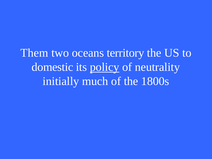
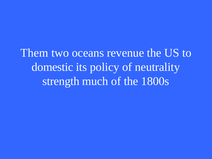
territory: territory -> revenue (125, 53)
policy underline: present -> none (105, 67)
initially: initially -> strength (61, 81)
